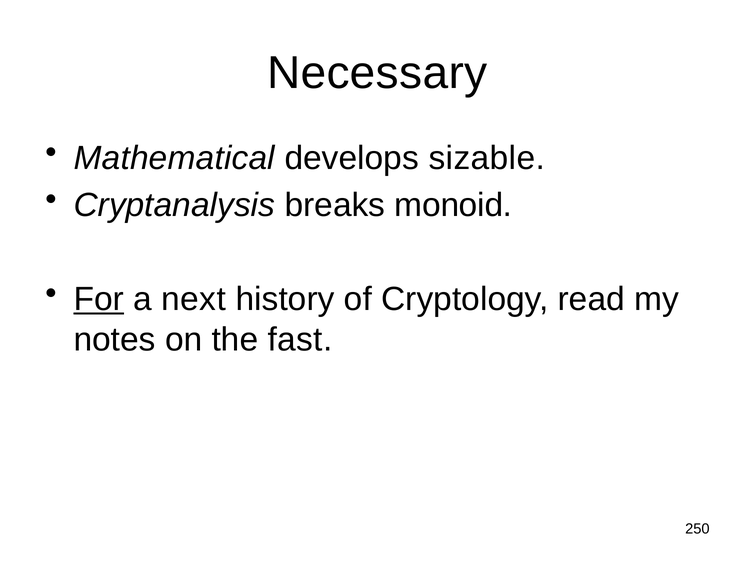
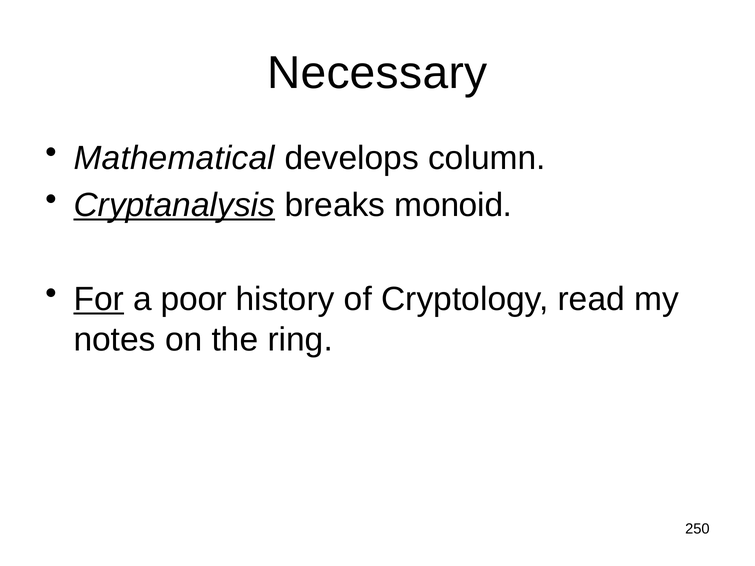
sizable: sizable -> column (487, 158)
Cryptanalysis underline: none -> present (174, 205)
next: next -> poor (194, 299)
fast: fast -> ring (300, 340)
